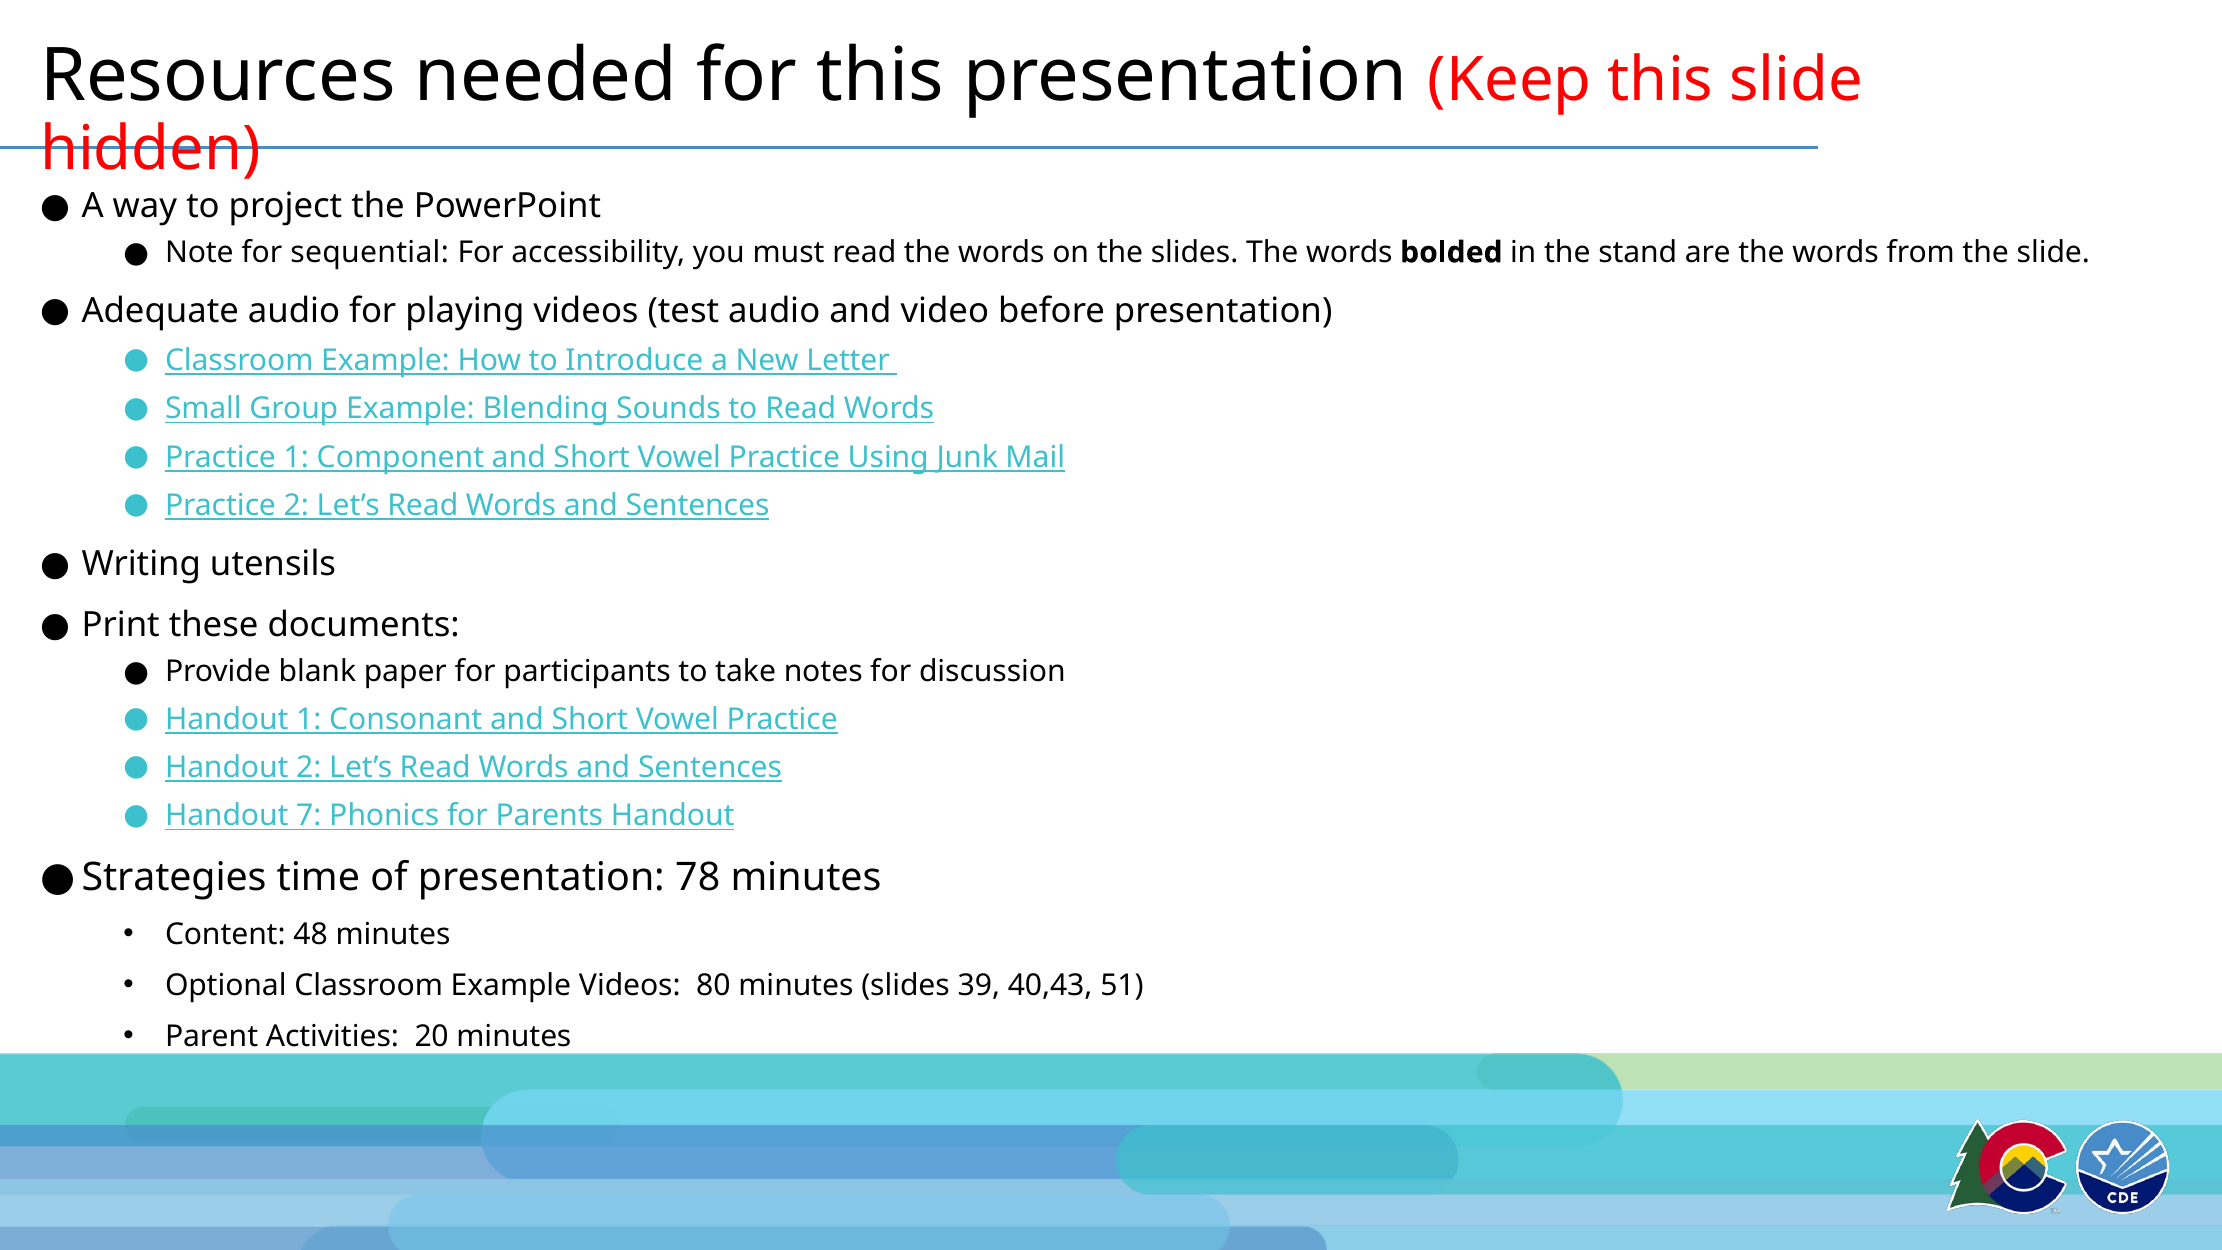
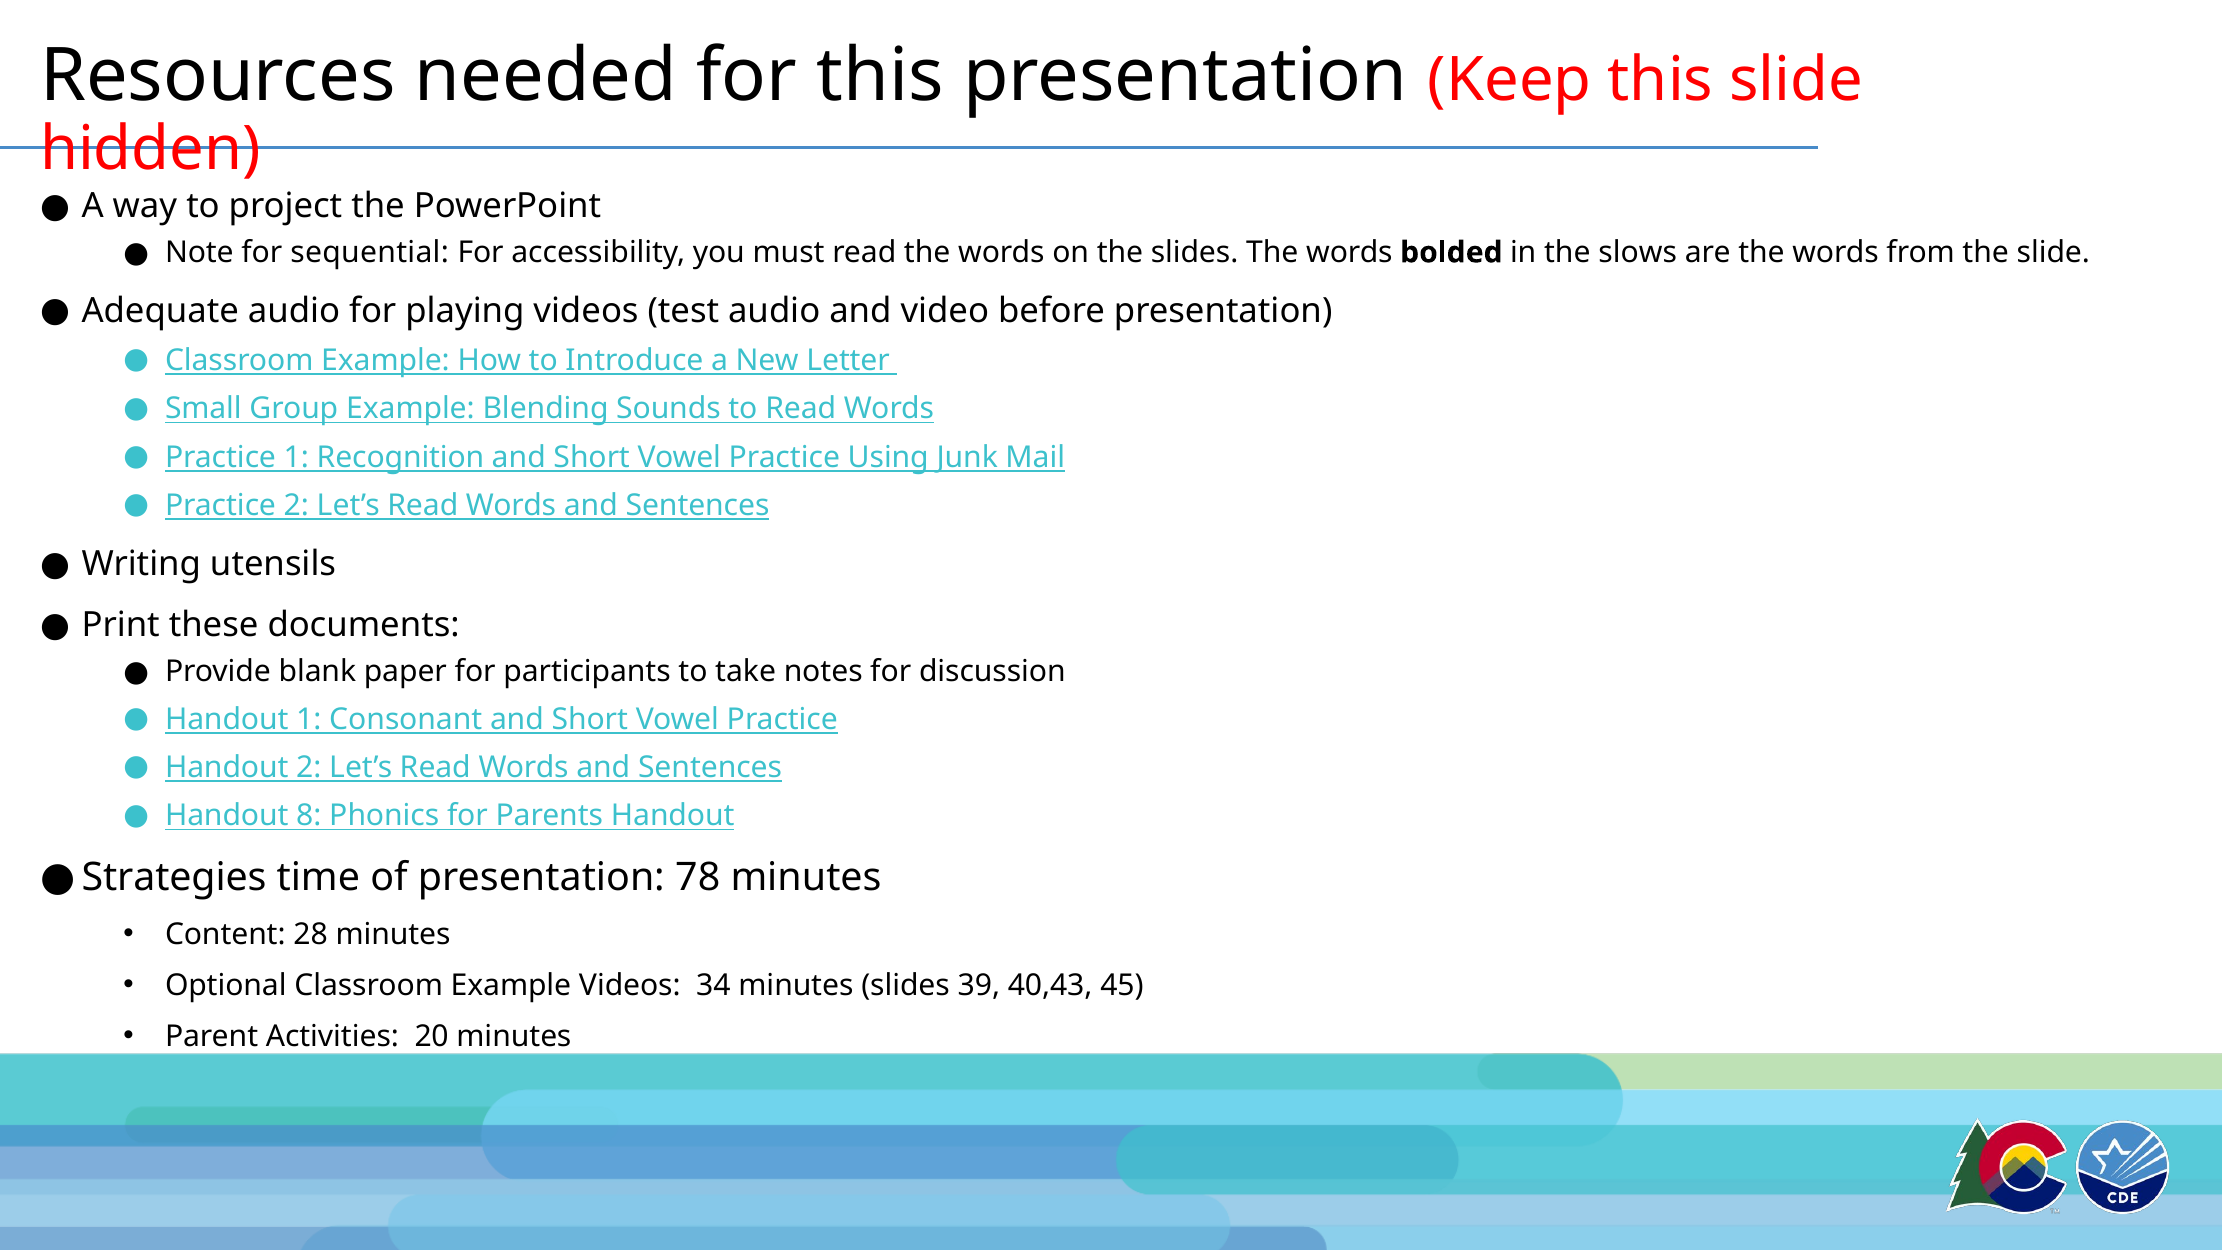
stand: stand -> slows (1638, 252)
Component: Component -> Recognition (401, 457)
7: 7 -> 8 (309, 816)
48: 48 -> 28 (311, 934)
80: 80 -> 34 (713, 985)
51: 51 -> 45 (1122, 985)
